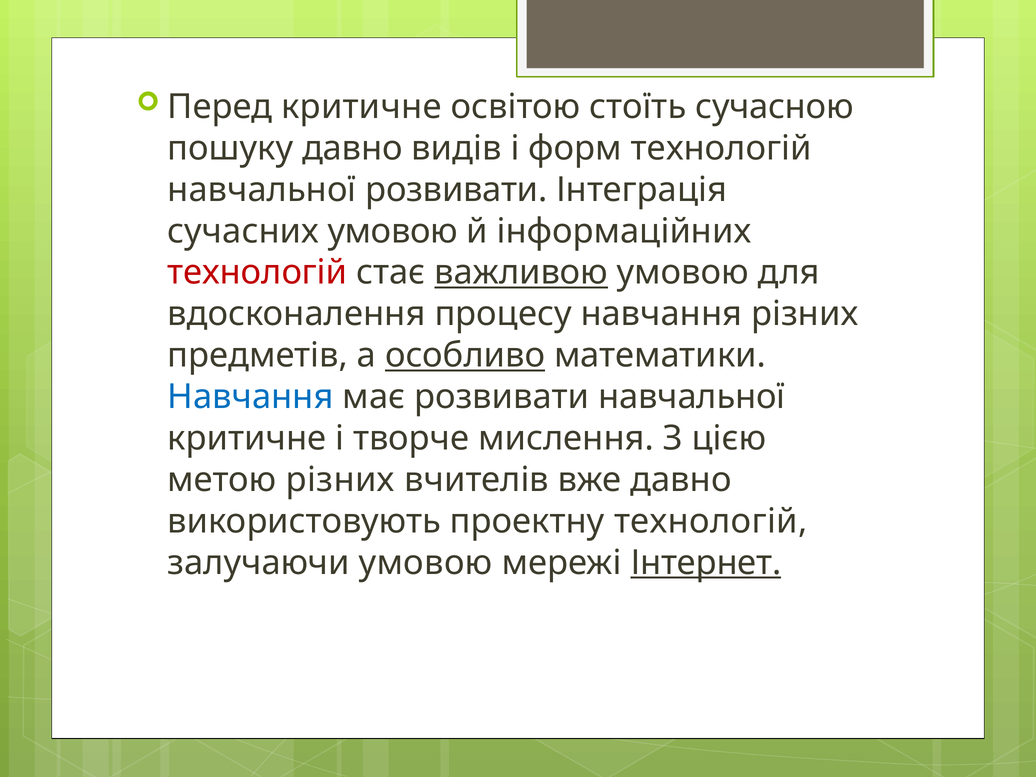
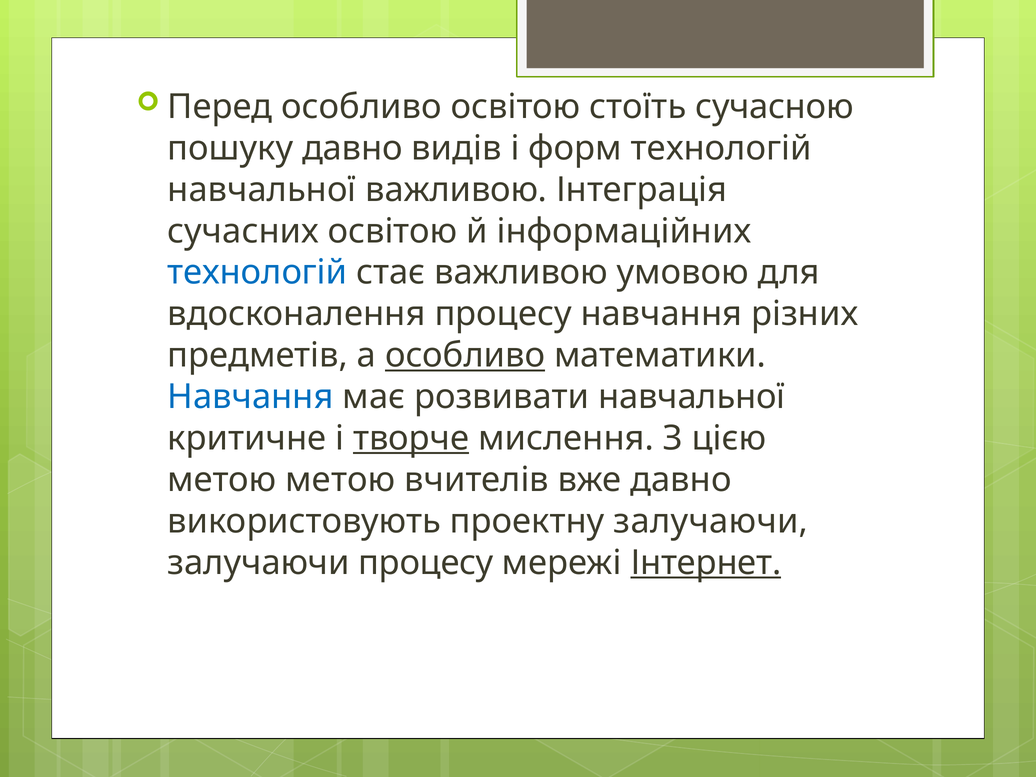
Перед критичне: критичне -> особливо (362, 107)
навчальної розвивати: розвивати -> важливою (456, 190)
сучасних умовою: умовою -> освітою (393, 231)
технологій colour: red -> blue (257, 273)
важливою underline: present -> none (521, 273)
творче underline: none -> present (411, 438)
метою різних: різних -> метою (340, 480)
проектну технологій: технологій -> залучаючи (711, 521)
залучаючи умовою: умовою -> процесу (426, 563)
